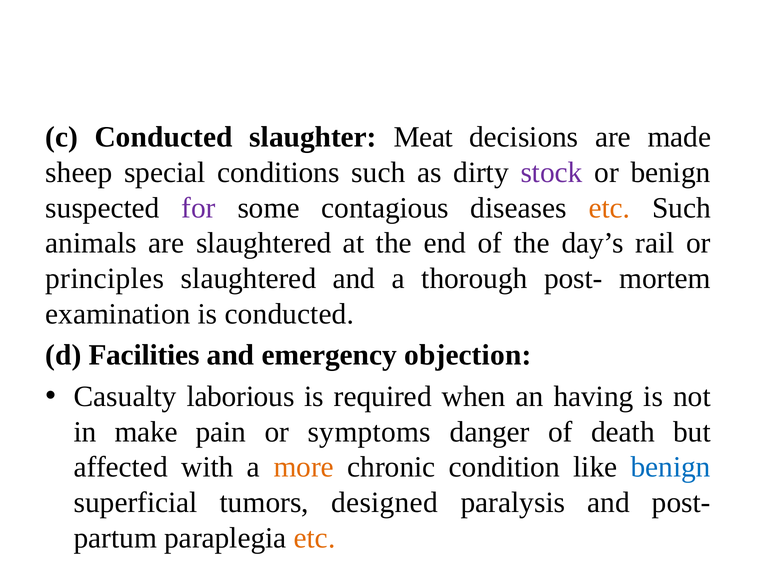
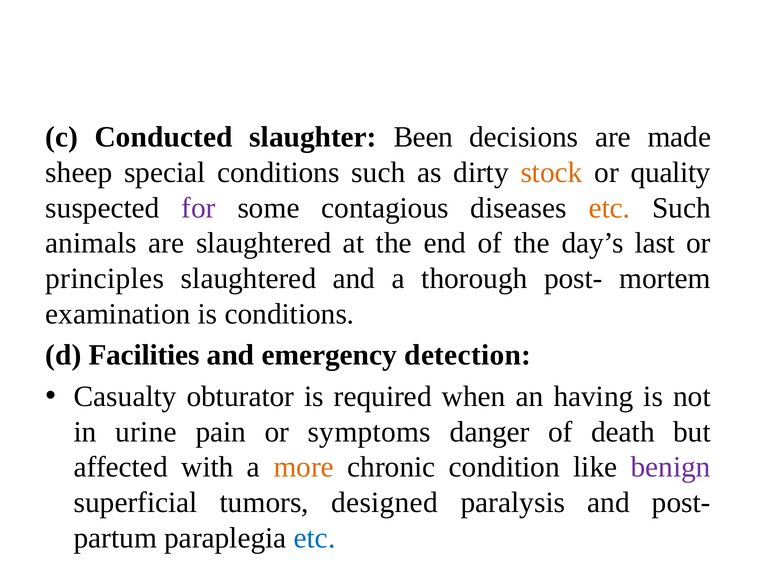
Meat: Meat -> Been (423, 137)
stock colour: purple -> orange (552, 172)
or benign: benign -> quality (671, 172)
rail: rail -> last (655, 243)
is conducted: conducted -> conditions (290, 314)
objection: objection -> detection (468, 355)
laborious: laborious -> obturator (240, 396)
make: make -> urine (146, 432)
benign colour: blue -> purple (671, 467)
etc colour: orange -> blue (315, 538)
